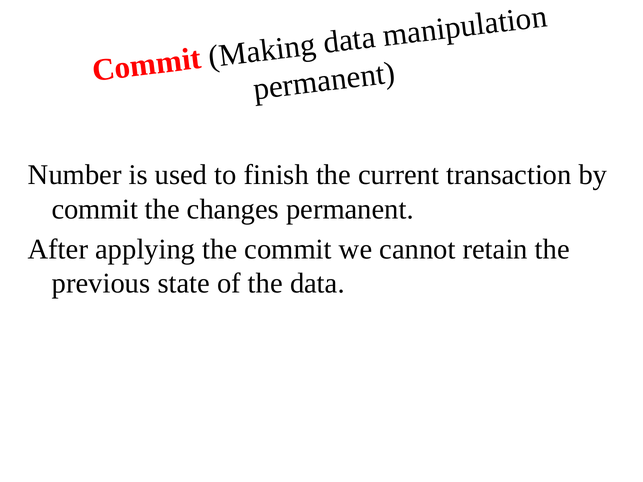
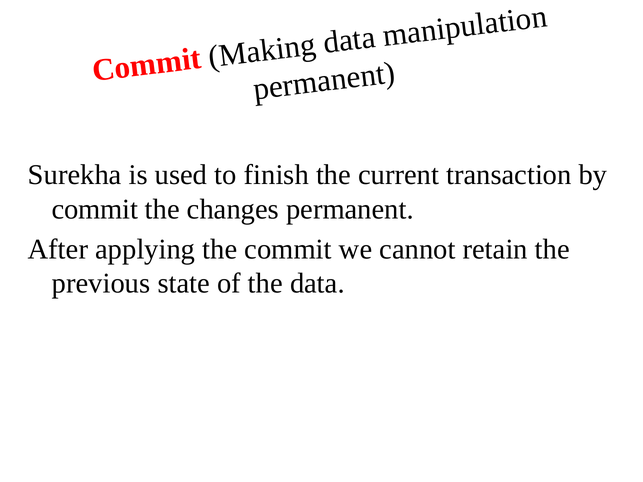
Number: Number -> Surekha (75, 175)
